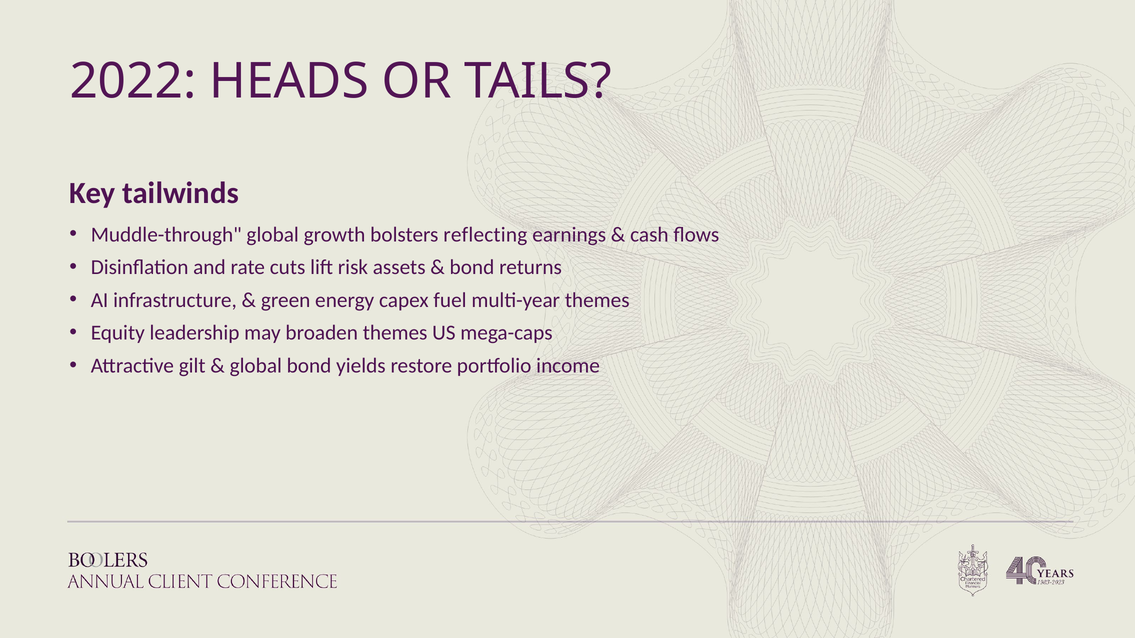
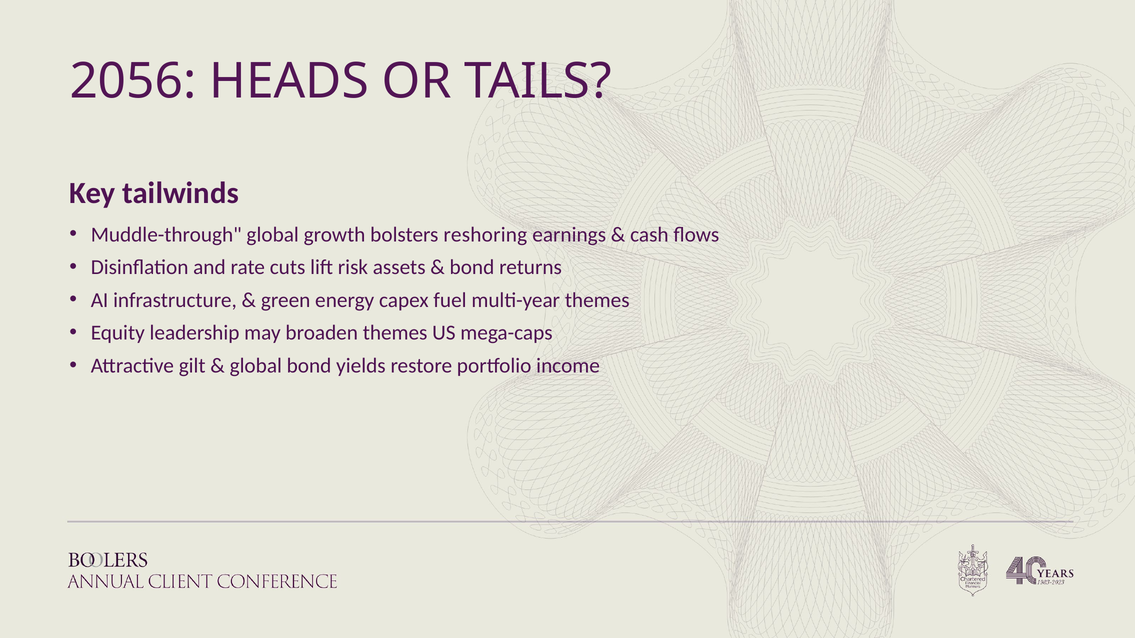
2022: 2022 -> 2056 (133, 81)
reflecting: reflecting -> reshoring (485, 235)
